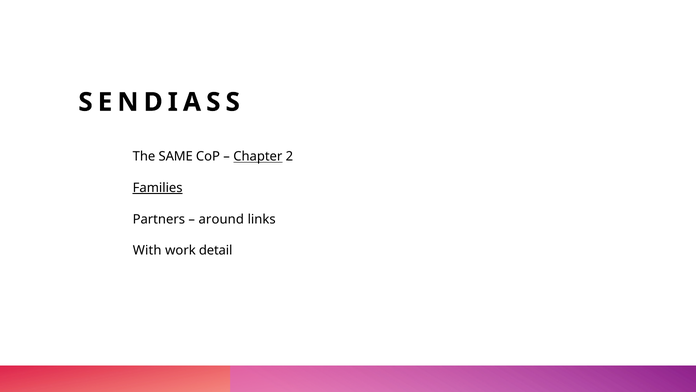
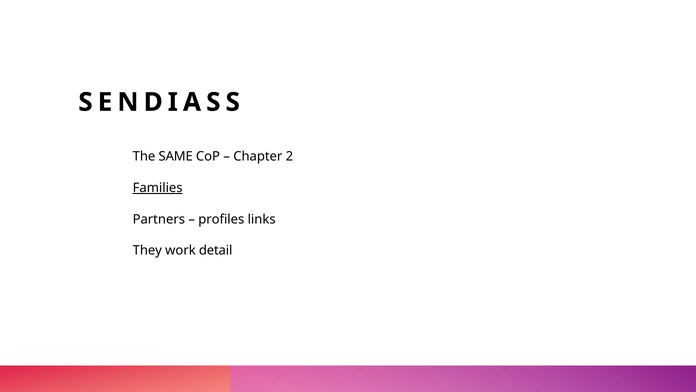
Chapter underline: present -> none (258, 156)
around: around -> profiles (221, 219)
With: With -> They (147, 250)
